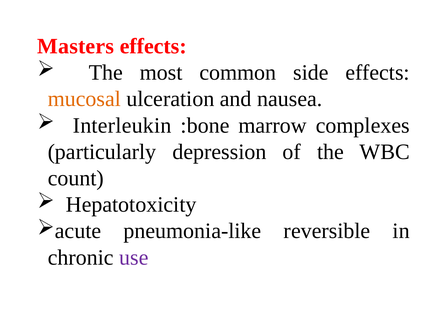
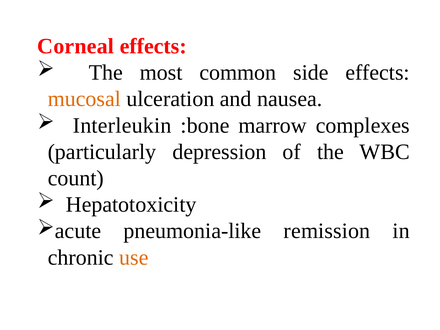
Masters: Masters -> Corneal (76, 46)
reversible: reversible -> remission (327, 231)
use colour: purple -> orange (134, 257)
